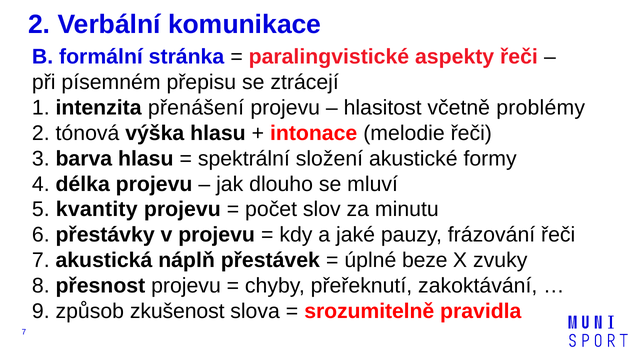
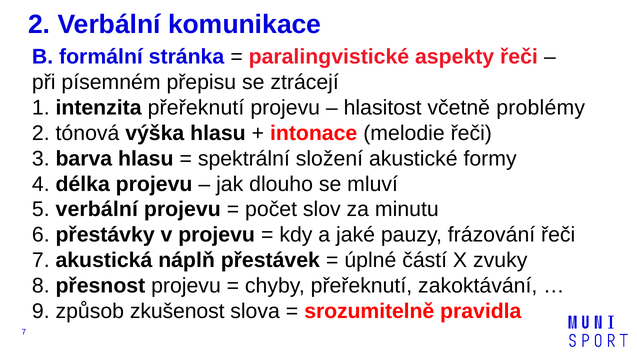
intenzita přenášení: přenášení -> přeřeknutí (196, 108)
5 kvantity: kvantity -> verbální (97, 210)
beze: beze -> částí (425, 261)
